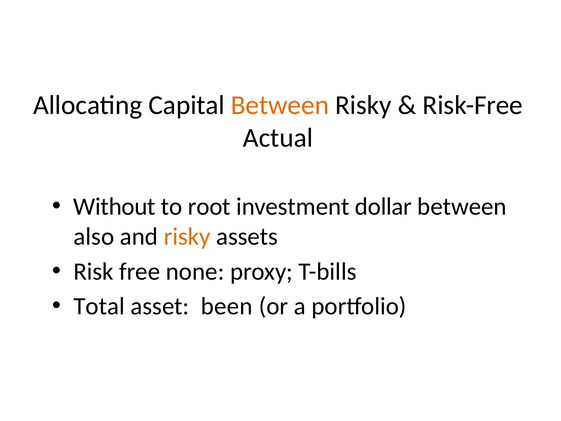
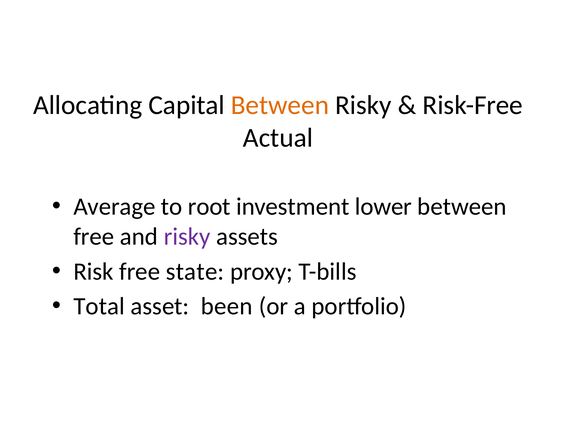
Without: Without -> Average (114, 206)
dollar: dollar -> lower (383, 206)
also: also -> free (94, 236)
risky colour: orange -> purple (187, 236)
none: none -> state (195, 271)
